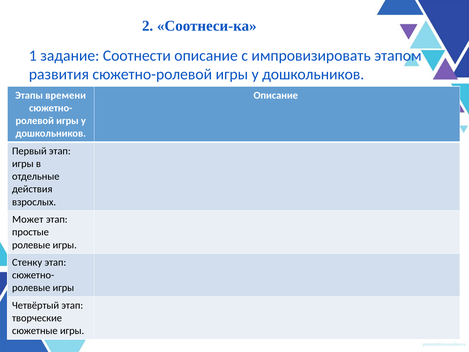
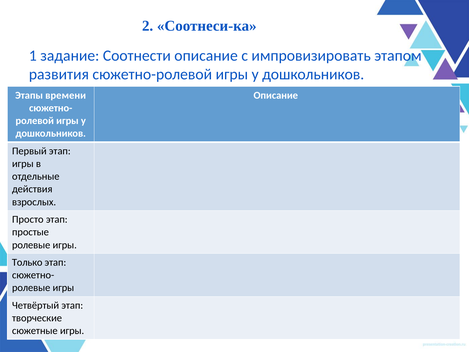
Может: Может -> Просто (28, 219)
Стенку: Стенку -> Только (27, 262)
